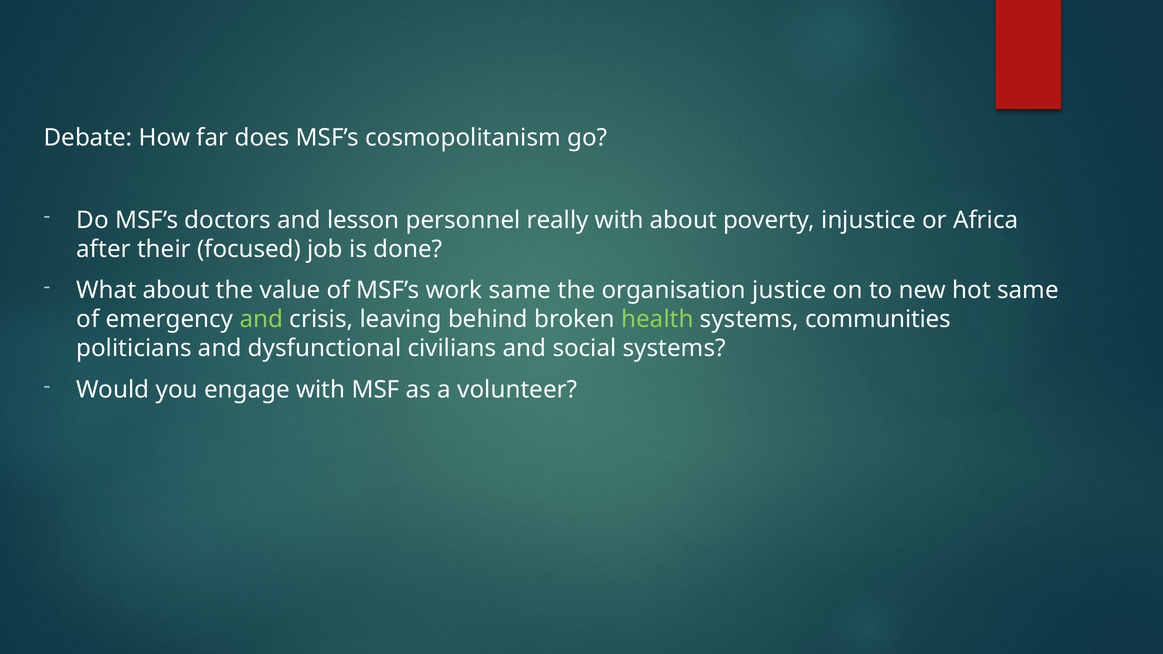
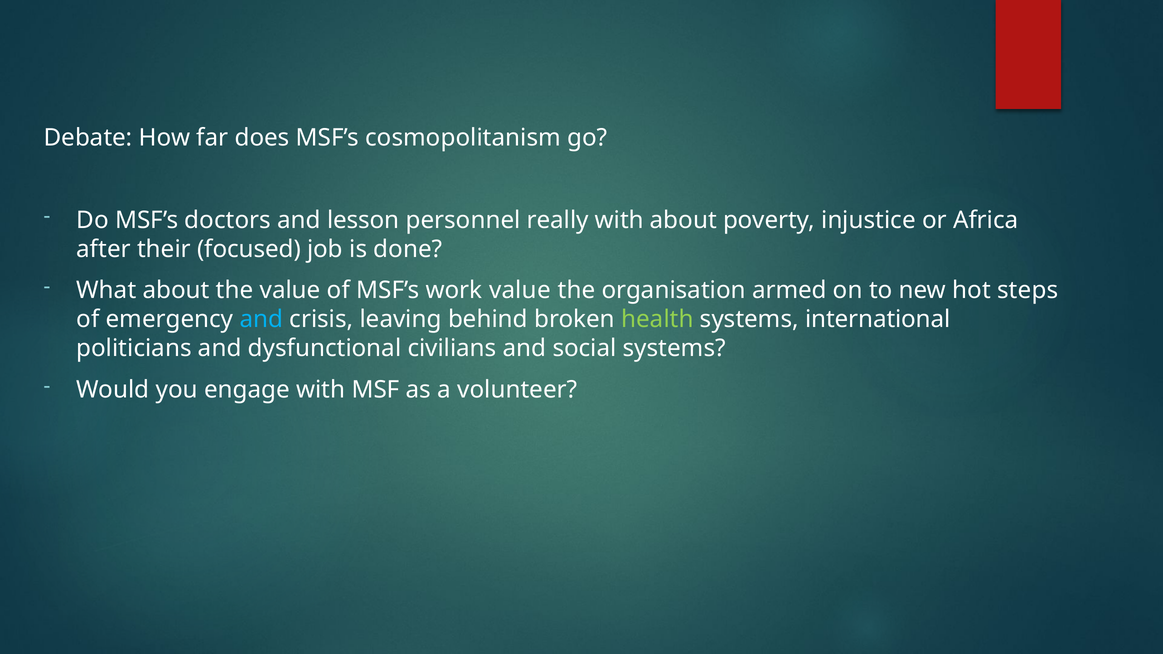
work same: same -> value (520, 290)
justice: justice -> armed (789, 290)
hot same: same -> steps (1028, 290)
and colour: light green -> light blue (261, 319)
communities: communities -> international (878, 319)
